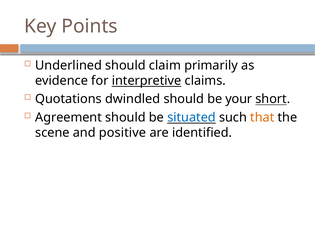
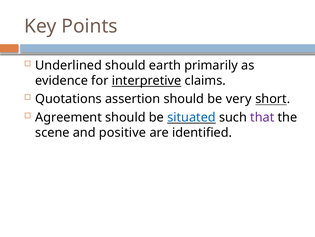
claim: claim -> earth (165, 65)
dwindled: dwindled -> assertion (133, 99)
your: your -> very (239, 99)
that colour: orange -> purple (262, 117)
